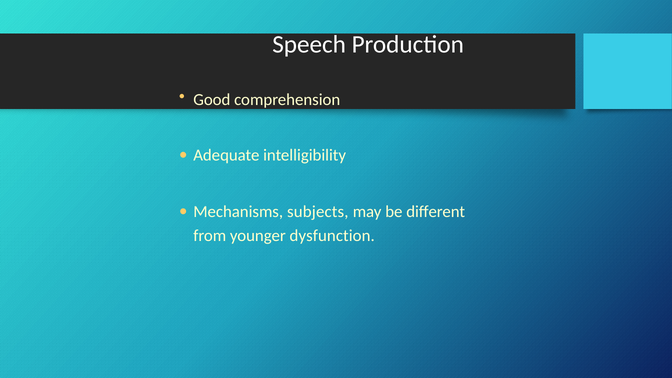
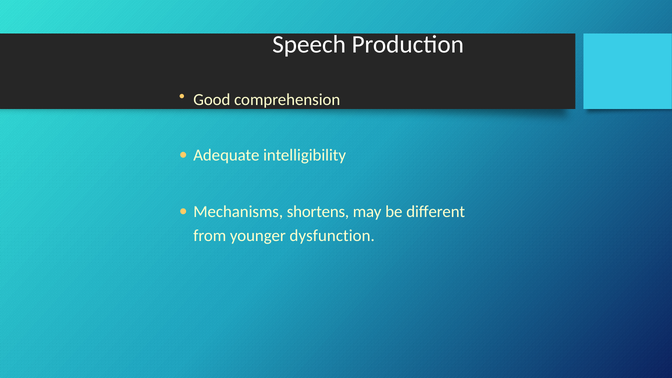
subjects: subjects -> shortens (318, 212)
